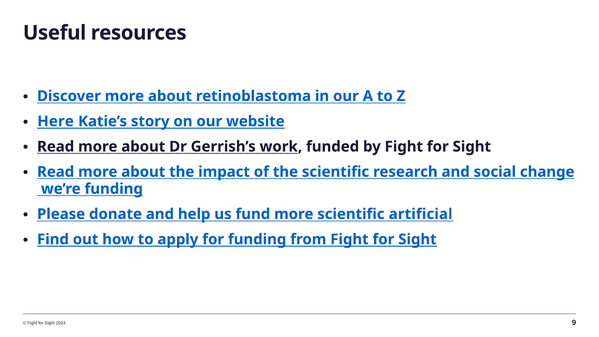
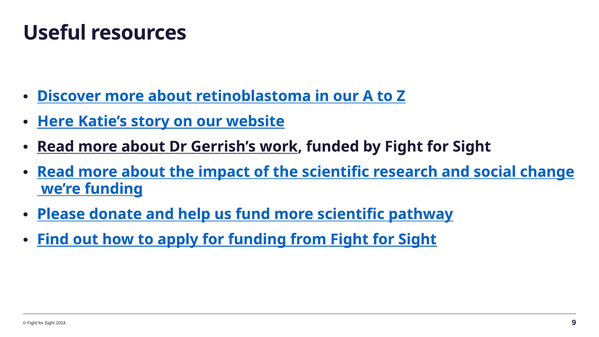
artificial: artificial -> pathway (421, 214)
